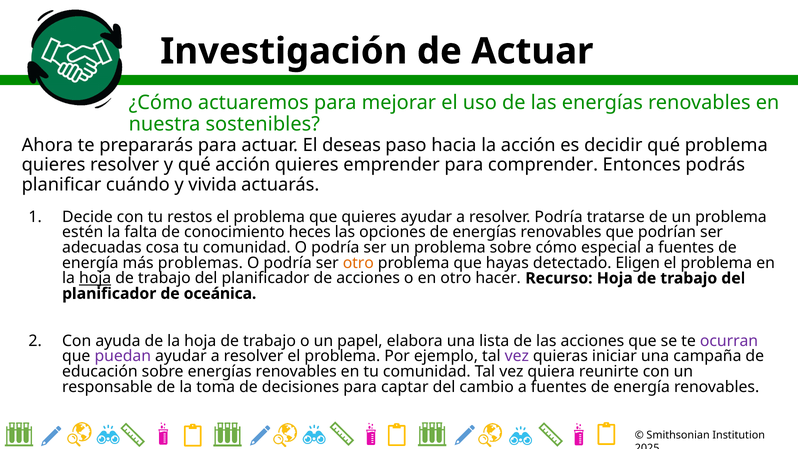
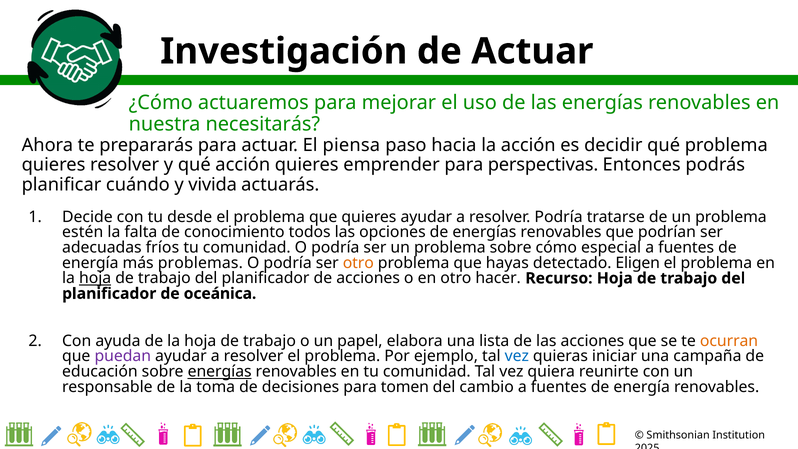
sostenibles: sostenibles -> necesitarás (263, 124)
deseas: deseas -> piensa (351, 145)
comprender: comprender -> perspectivas (543, 165)
restos: restos -> desde (190, 217)
heces: heces -> todos (310, 232)
cosa: cosa -> fríos (162, 248)
ocurran colour: purple -> orange (729, 341)
vez colour: purple -> blue (517, 356)
energías underline: none -> present (220, 372)
captar: captar -> tomen (405, 387)
